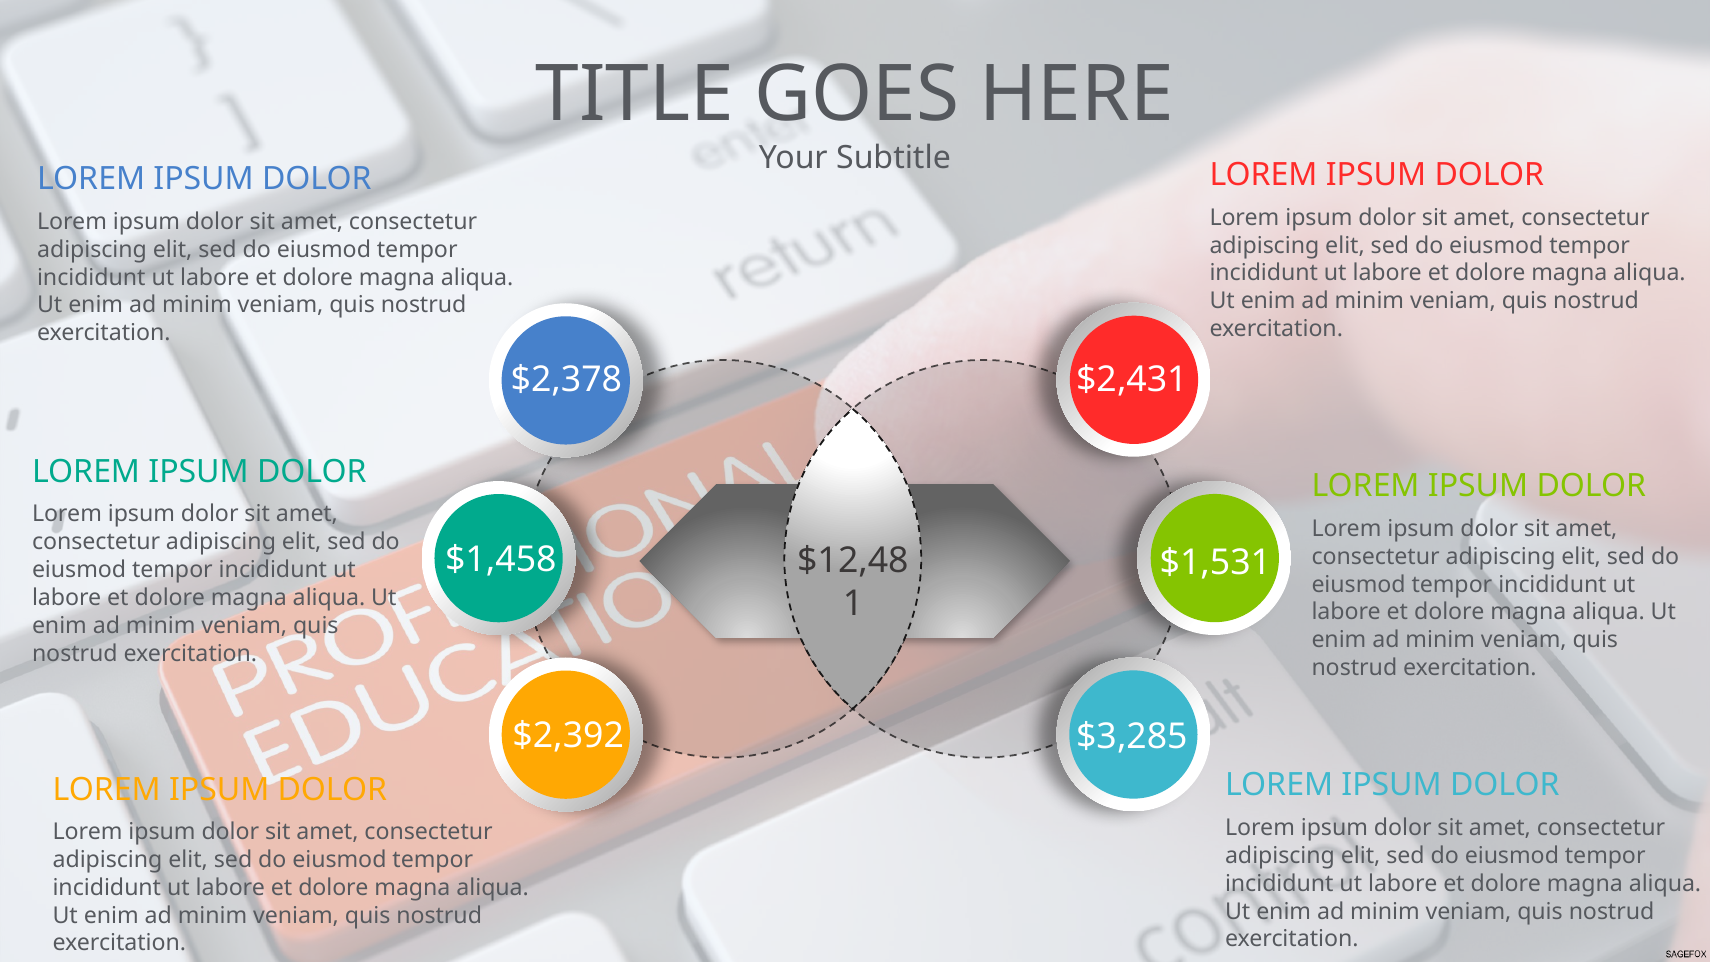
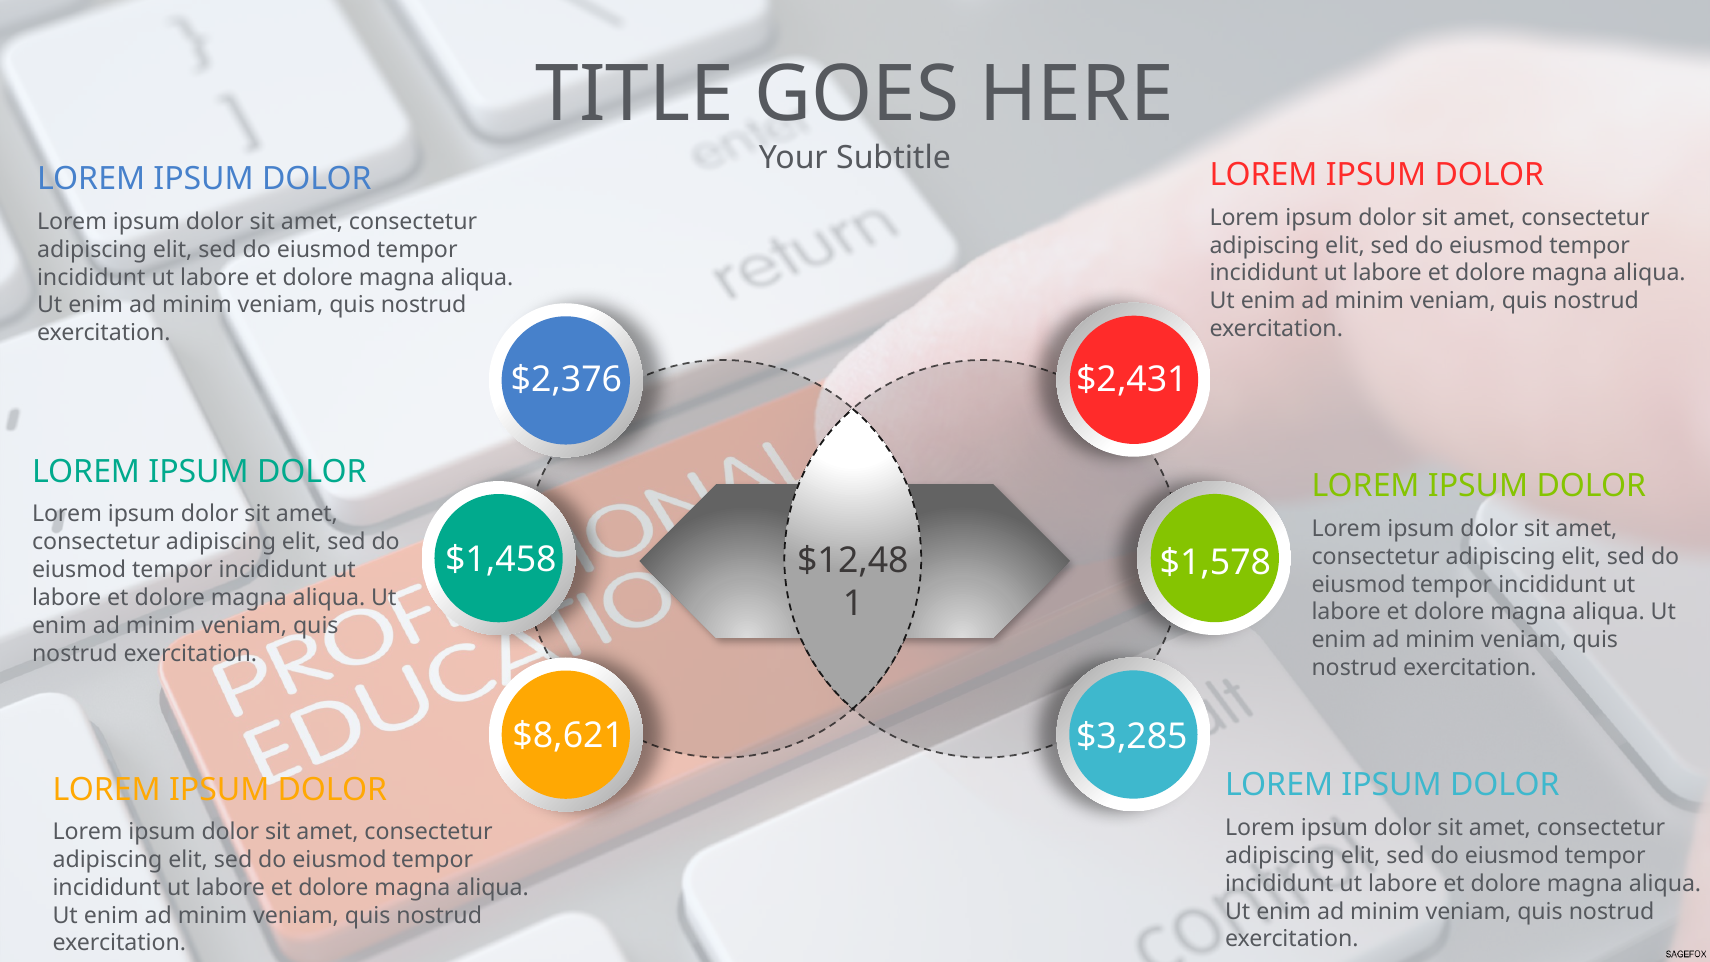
$2,378: $2,378 -> $2,376 (566, 379)
$1,531: $1,531 -> $1,578 (1215, 563)
$2,392: $2,392 -> $8,621 (568, 735)
